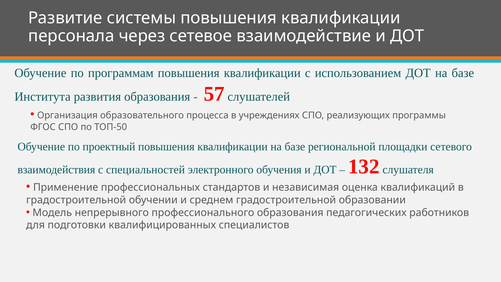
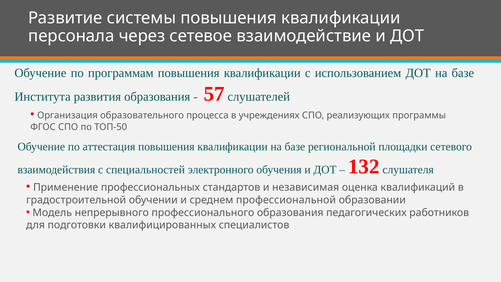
проектный: проектный -> аттестация (109, 146)
среднем градостроительной: градостроительной -> профессиональной (286, 200)
